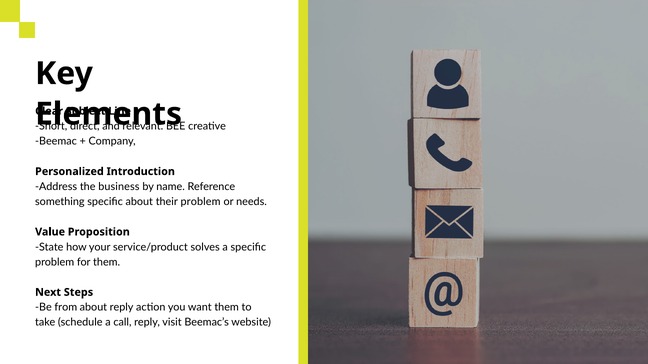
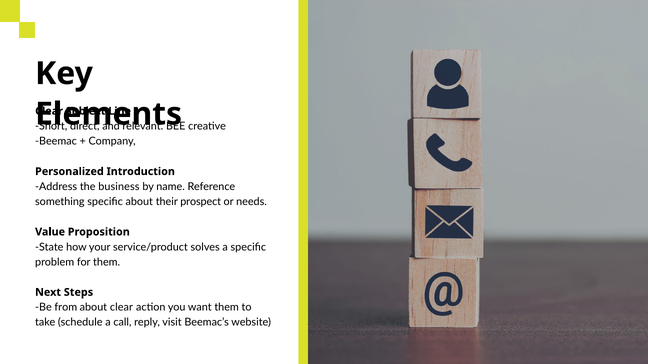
their problem: problem -> prospect (201, 202)
about reply: reply -> clear (121, 308)
